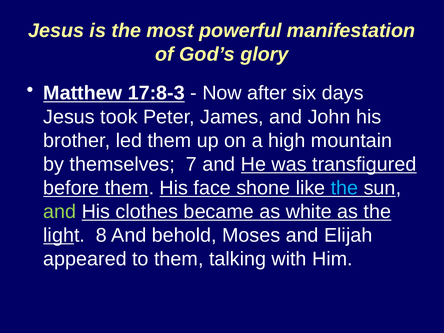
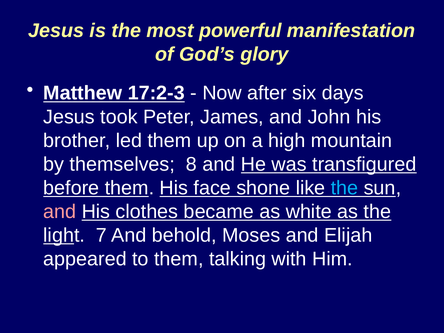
17:8-3: 17:8-3 -> 17:2-3 (156, 93)
7: 7 -> 8 (191, 164)
and colour: light green -> pink (60, 212)
8: 8 -> 7 (101, 235)
